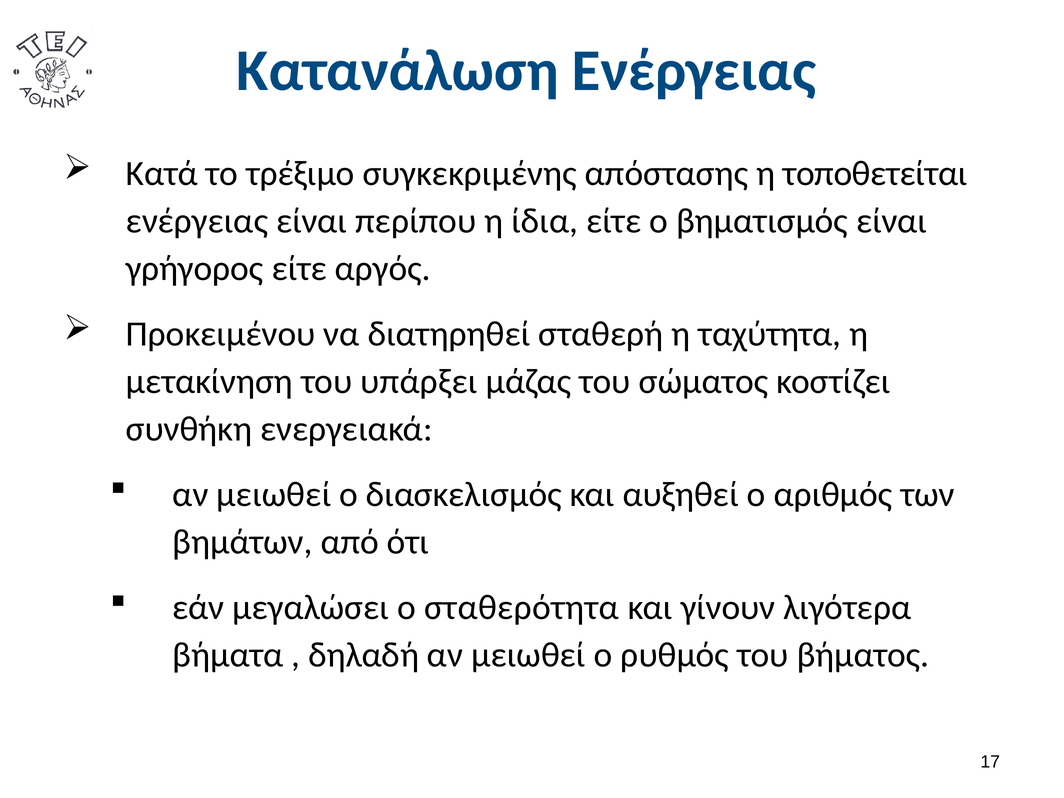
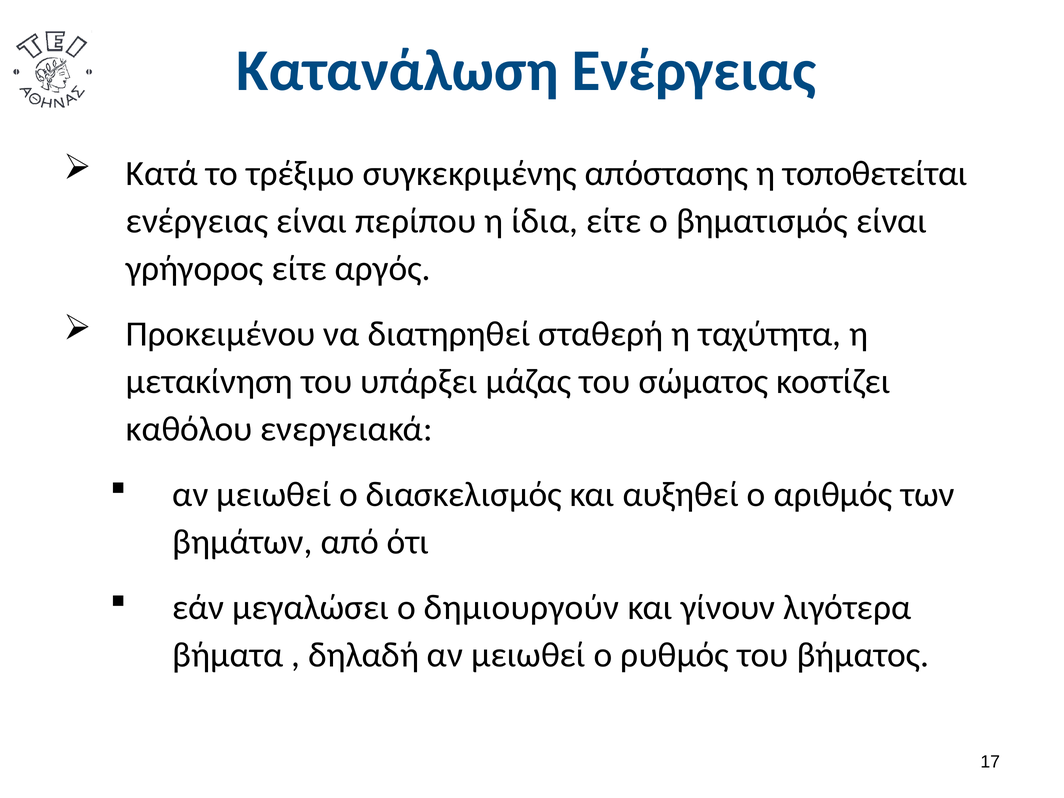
συνθήκη: συνθήκη -> καθόλου (189, 429)
σταθερότητα: σταθερότητα -> δημιουργούν (522, 608)
